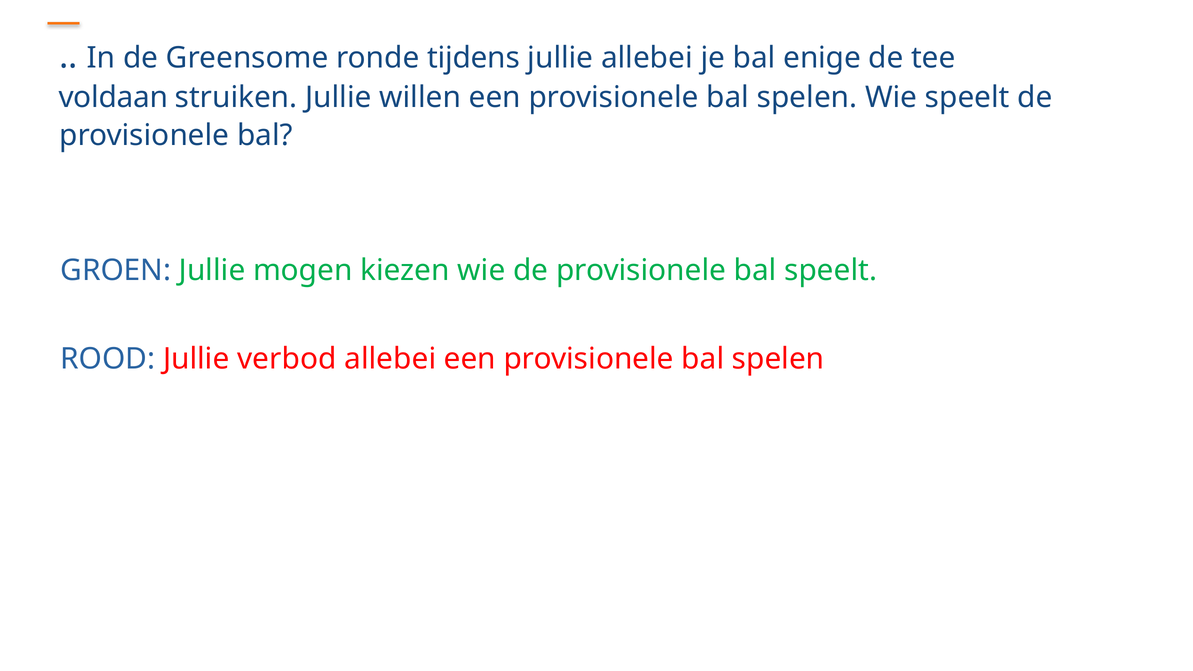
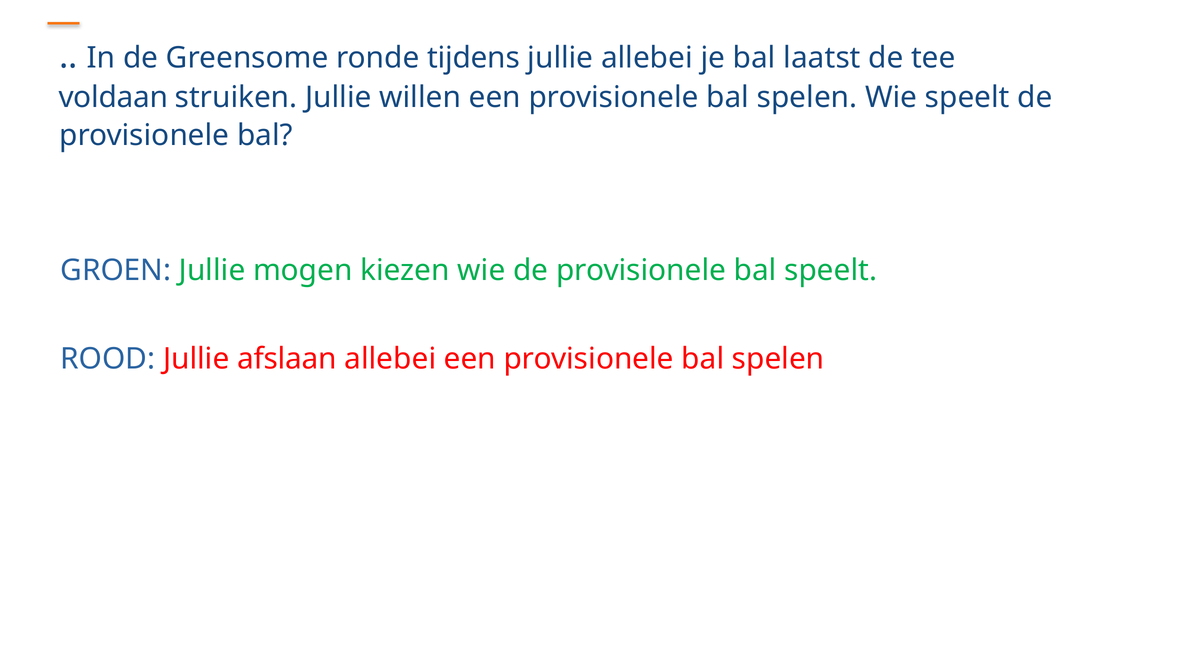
enige: enige -> laatst (822, 58)
verbod: verbod -> afslaan (287, 359)
